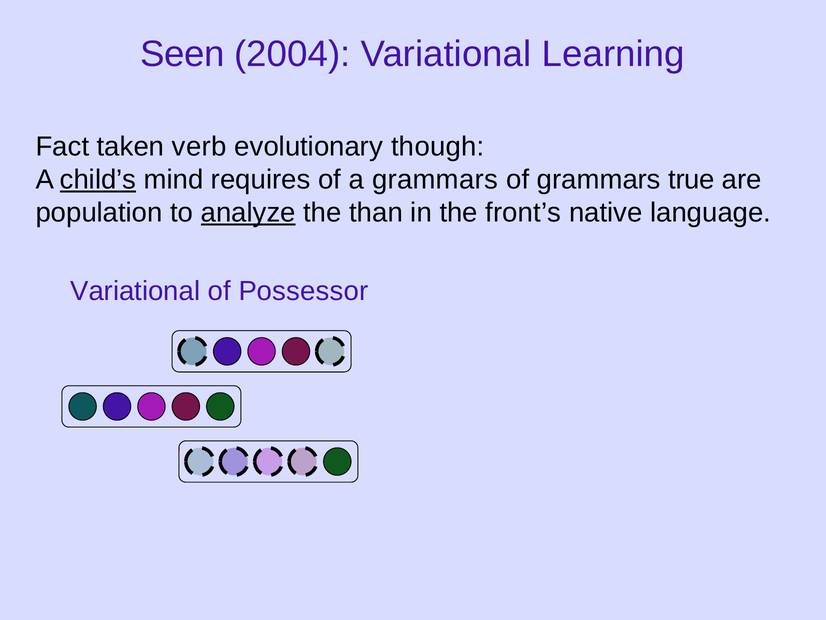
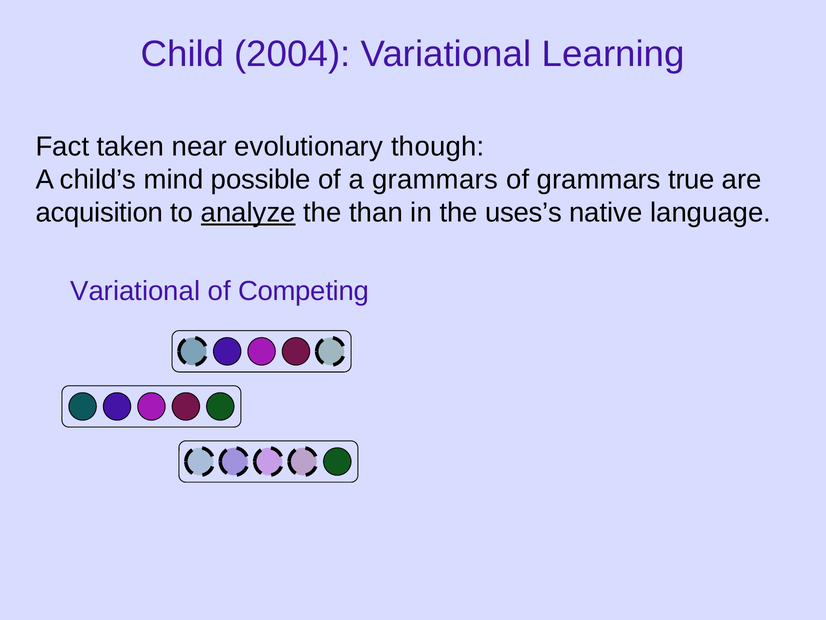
Seen: Seen -> Child (182, 54)
verb: verb -> near (199, 146)
child’s underline: present -> none (98, 179)
requires: requires -> possible (261, 179)
population: population -> acquisition (99, 212)
front’s: front’s -> uses’s (523, 212)
Possessor: Possessor -> Competing (304, 291)
